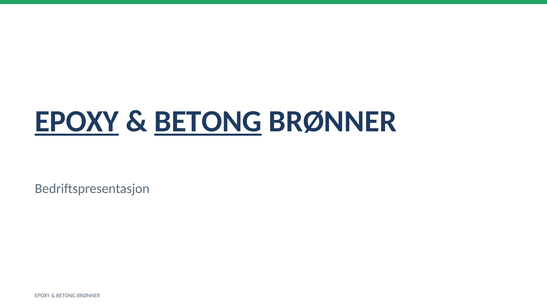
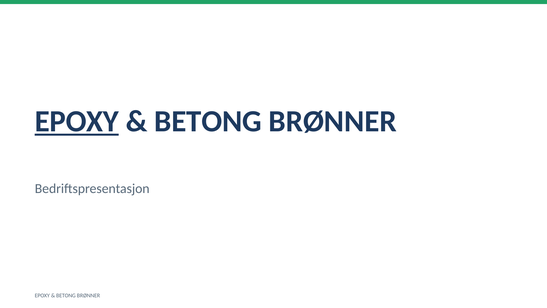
BETONG underline: present -> none (208, 121)
